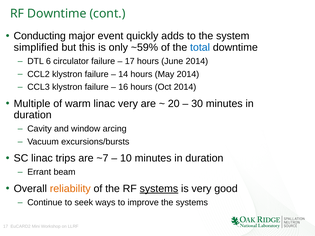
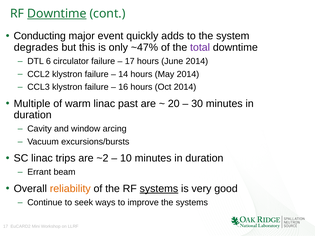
Downtime underline: none -> present (57, 14)
simplified: simplified -> degrades (36, 47)
~59%: ~59% -> ~47% (144, 47)
total colour: blue -> purple (200, 47)
linac very: very -> past (128, 104)
~7: ~7 -> ~2 (102, 158)
